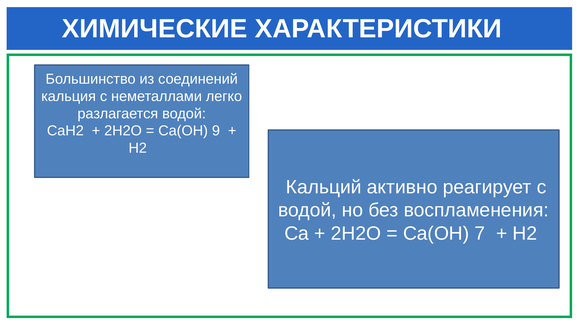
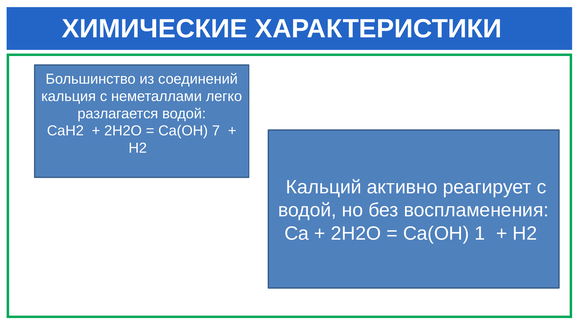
9: 9 -> 7 (216, 131)
7: 7 -> 1 (480, 234)
